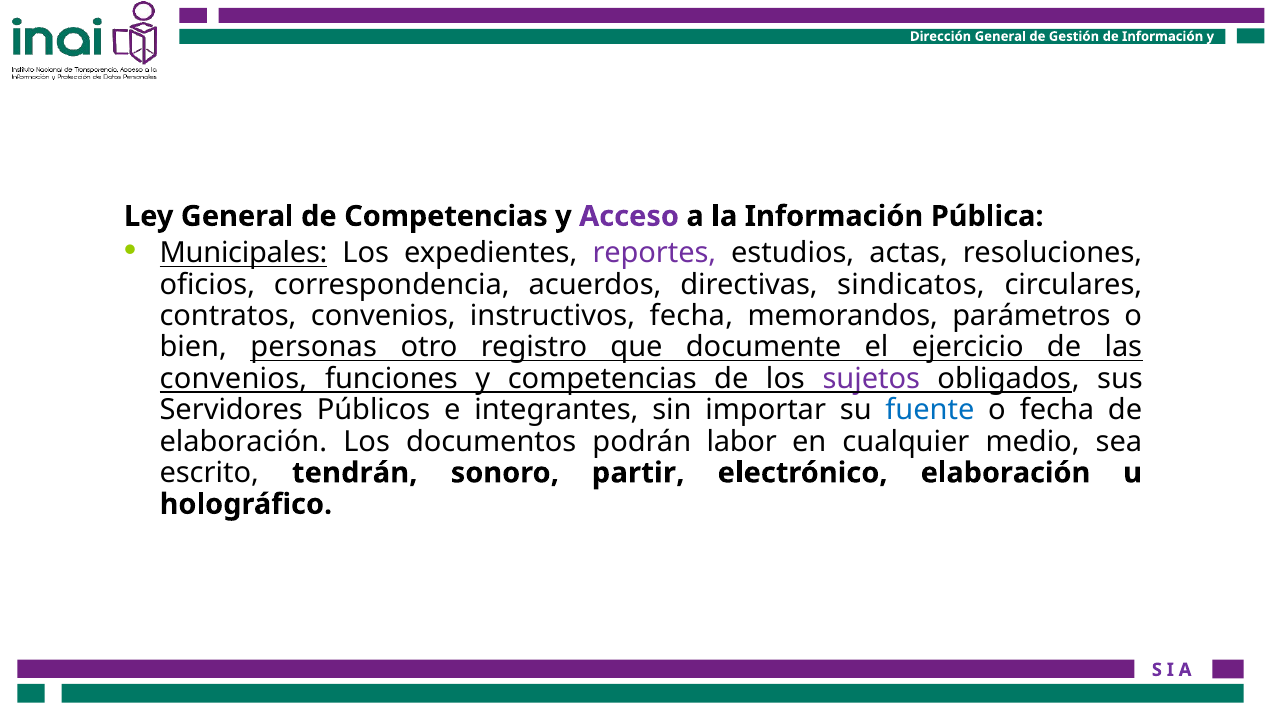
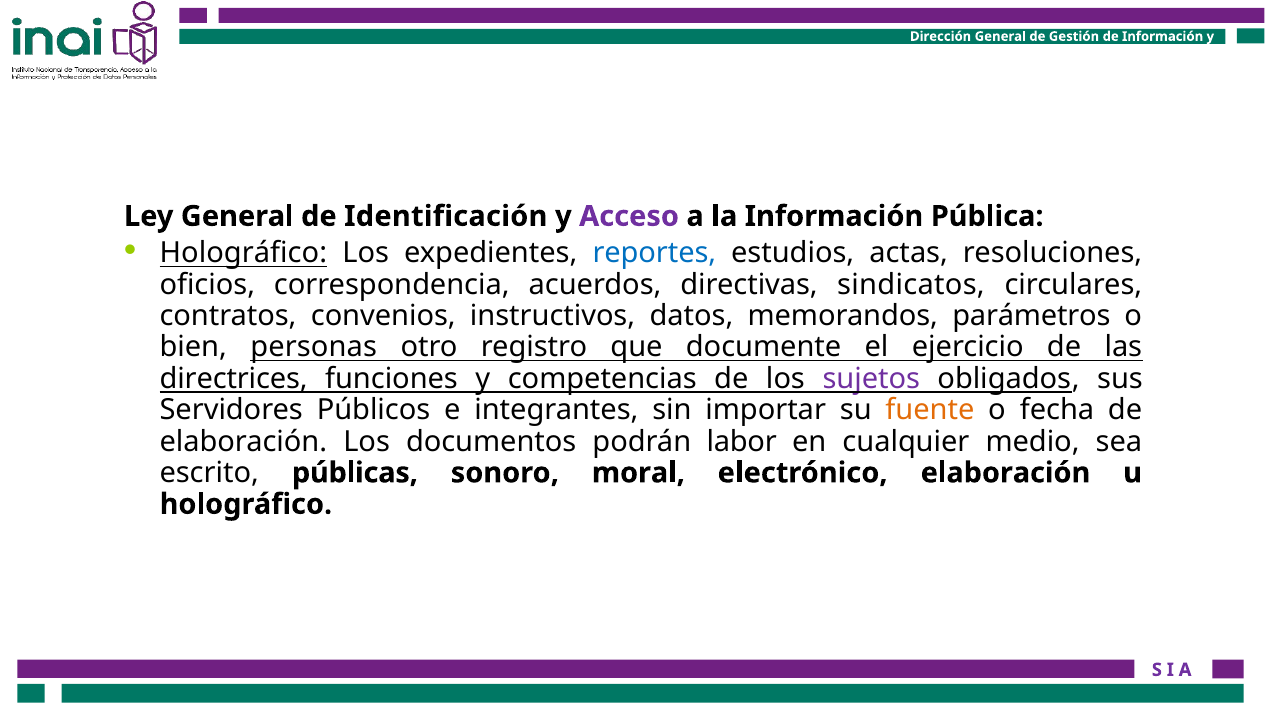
de Competencias: Competencias -> Identificación (446, 216)
Municipales: Municipales -> Holográfico (243, 253)
reportes colour: purple -> blue (654, 253)
instructivos fecha: fecha -> datos (691, 316)
convenios: convenios -> directrices (234, 379)
fuente colour: blue -> orange (930, 410)
tendrán: tendrán -> públicas (355, 473)
partir: partir -> moral (638, 473)
